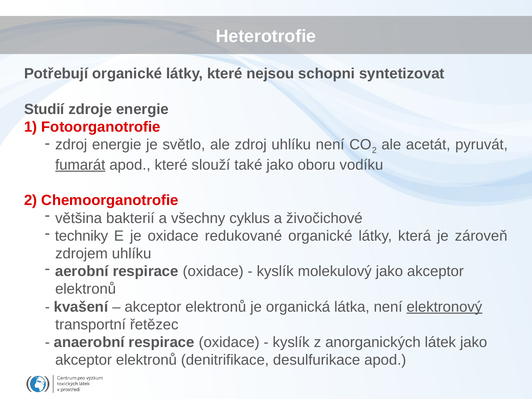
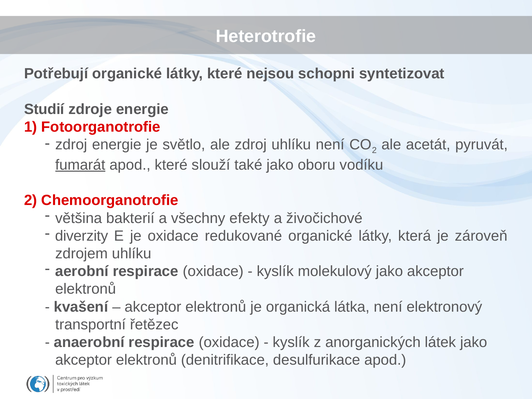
cyklus: cyklus -> efekty (249, 218)
techniky: techniky -> diverzity (82, 236)
elektronový underline: present -> none (444, 307)
